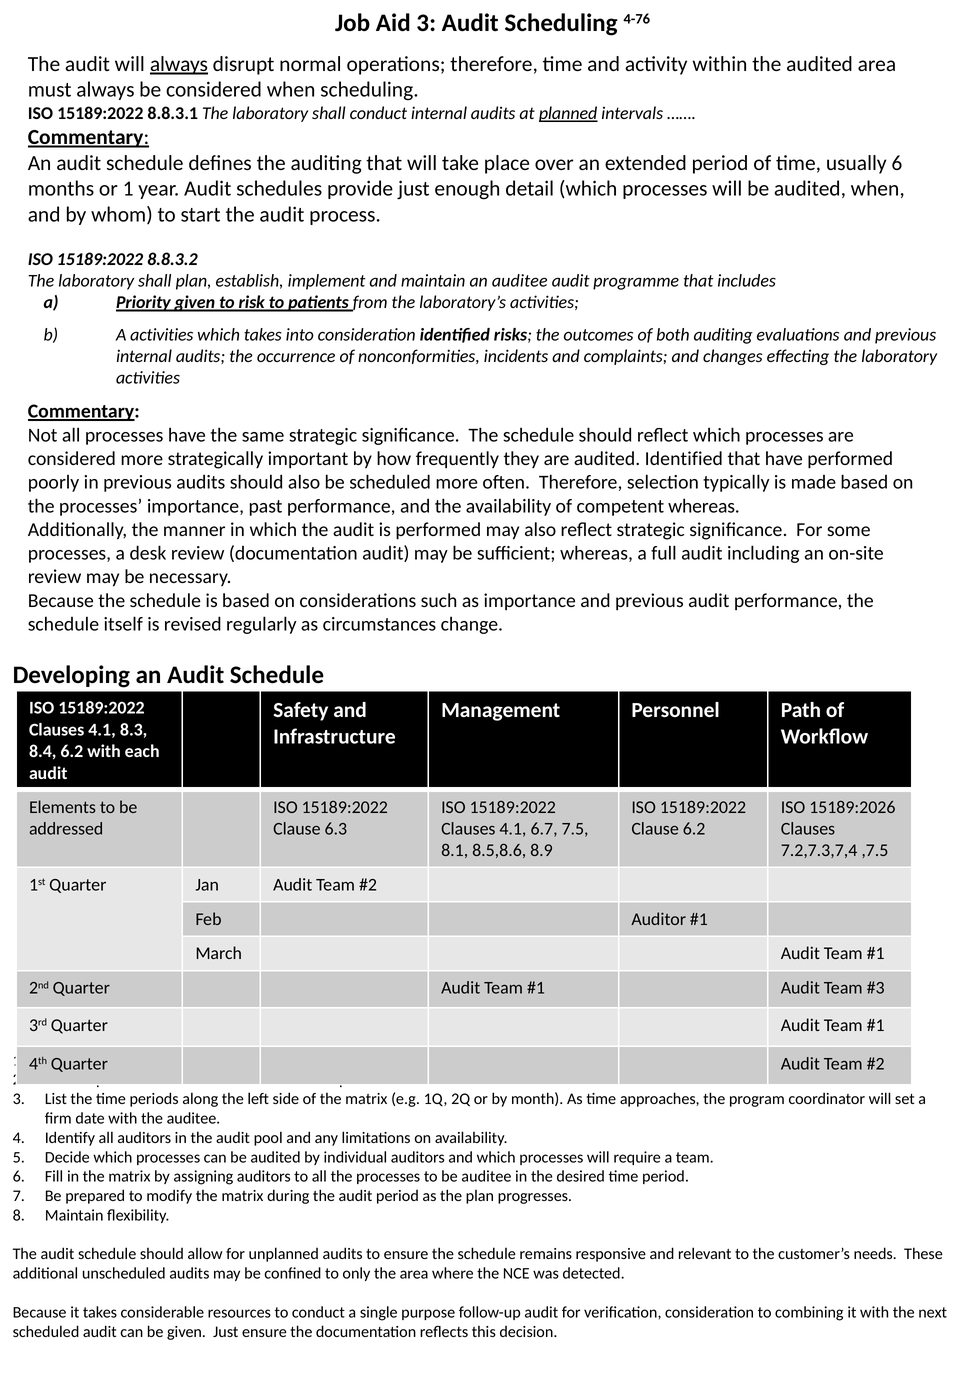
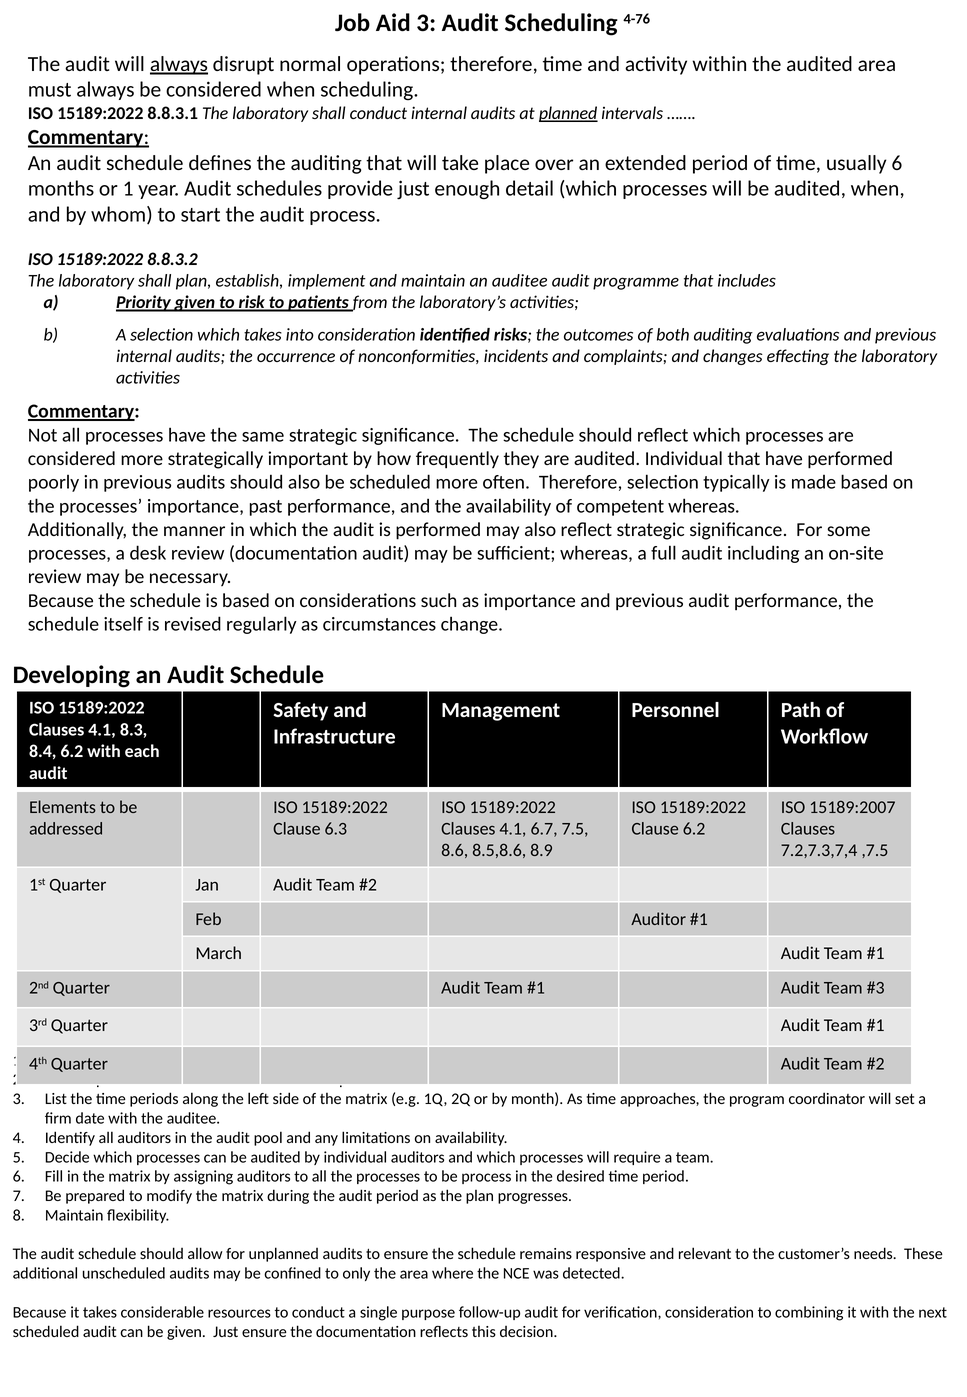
A activities: activities -> selection (162, 335)
audited Identified: Identified -> Individual (684, 459)
15189:2026: 15189:2026 -> 15189:2007 (852, 807)
8.1: 8.1 -> 8.6 (455, 850)
be auditee: auditee -> process (486, 1176)
